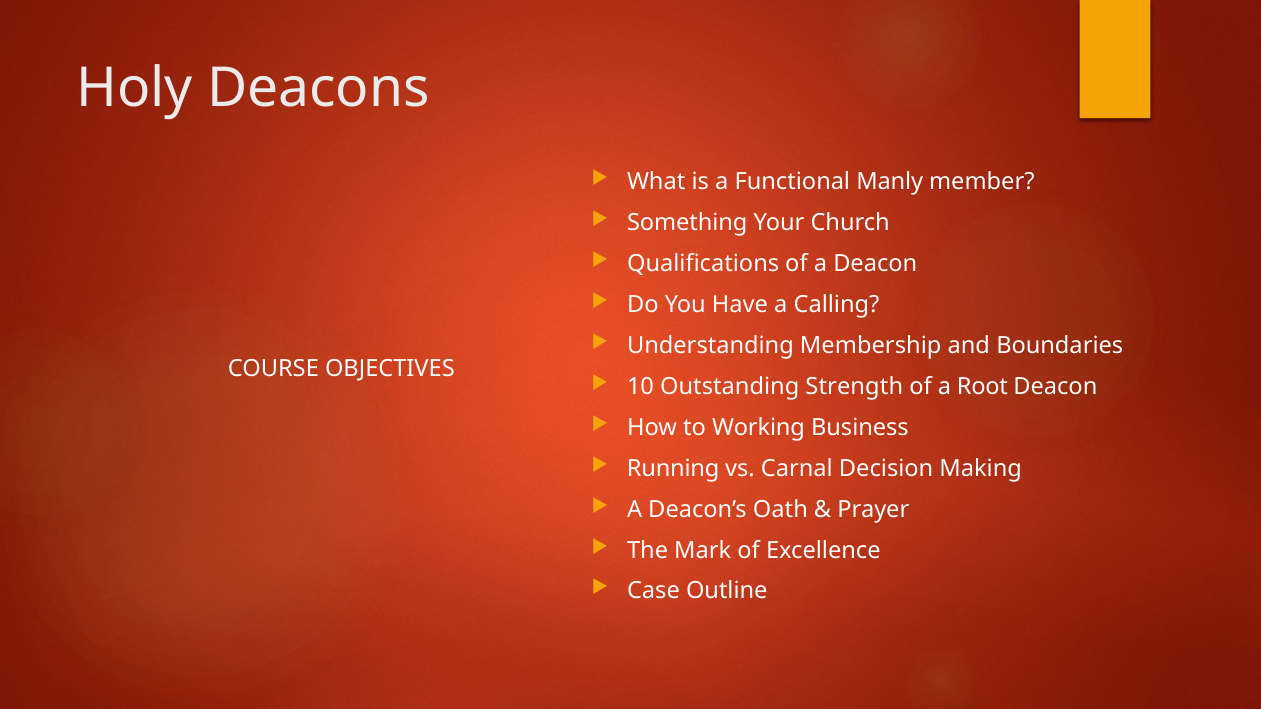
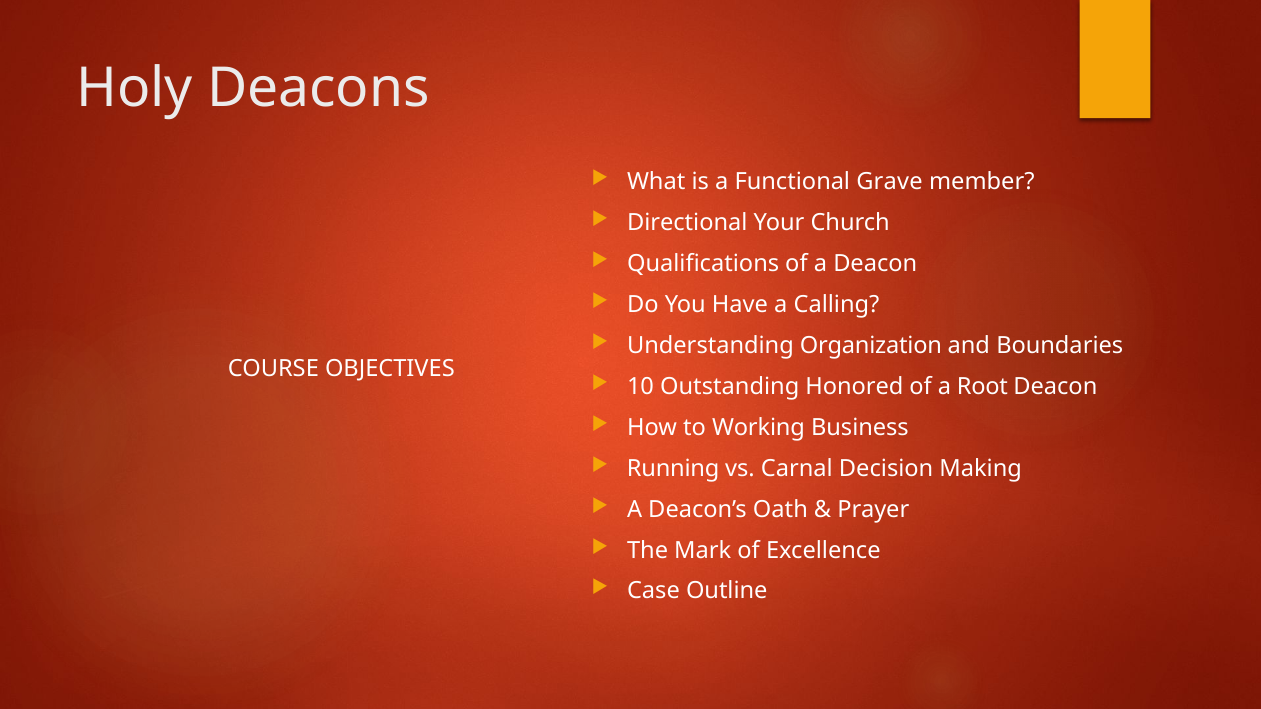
Manly: Manly -> Grave (889, 181)
Something: Something -> Directional (687, 222)
Membership: Membership -> Organization (871, 345)
Strength: Strength -> Honored (854, 386)
